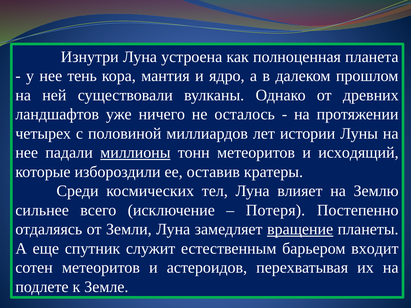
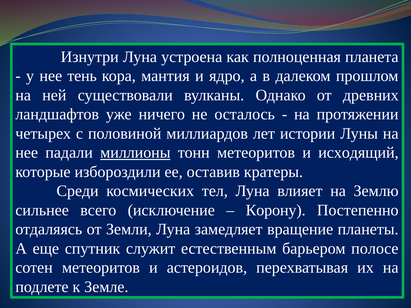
Потеря: Потеря -> Корону (276, 210)
вращение underline: present -> none (300, 230)
входит: входит -> полосе (375, 249)
